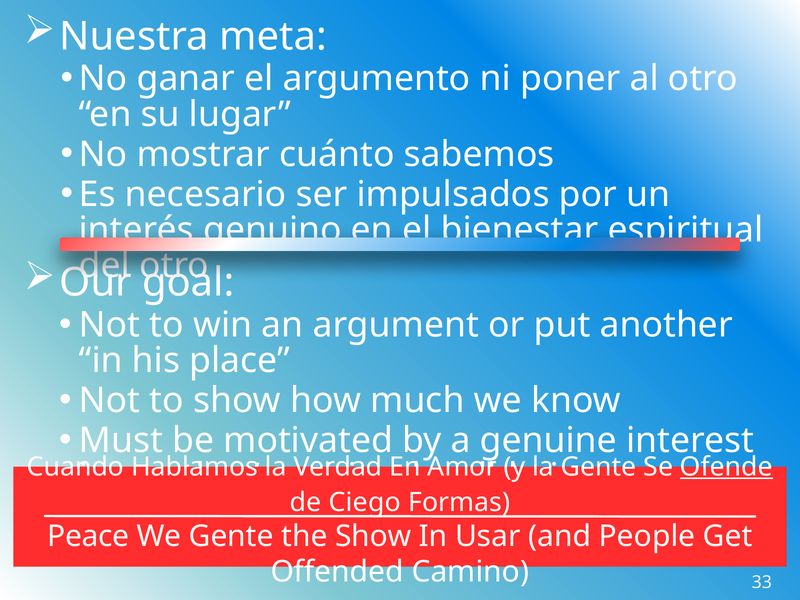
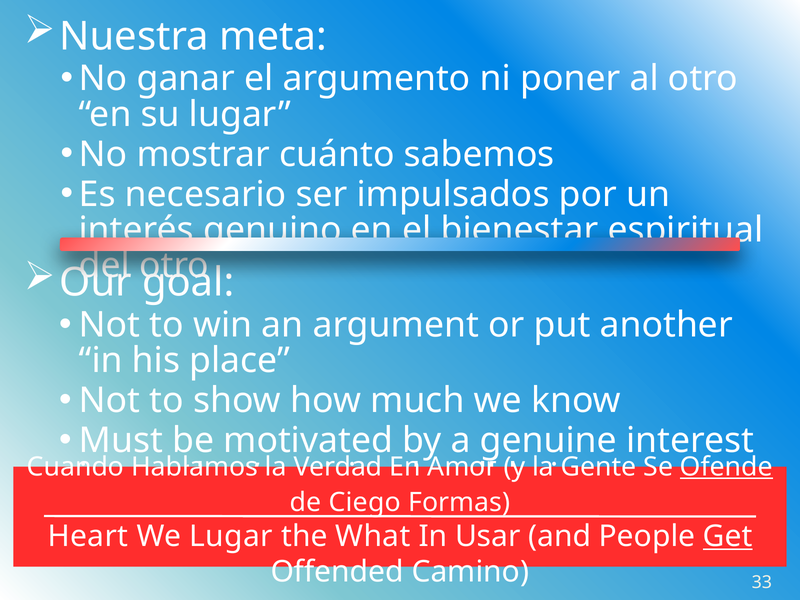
Peace: Peace -> Heart (88, 536)
We Gente: Gente -> Lugar (231, 536)
the Show: Show -> What (373, 536)
Get underline: none -> present (728, 536)
